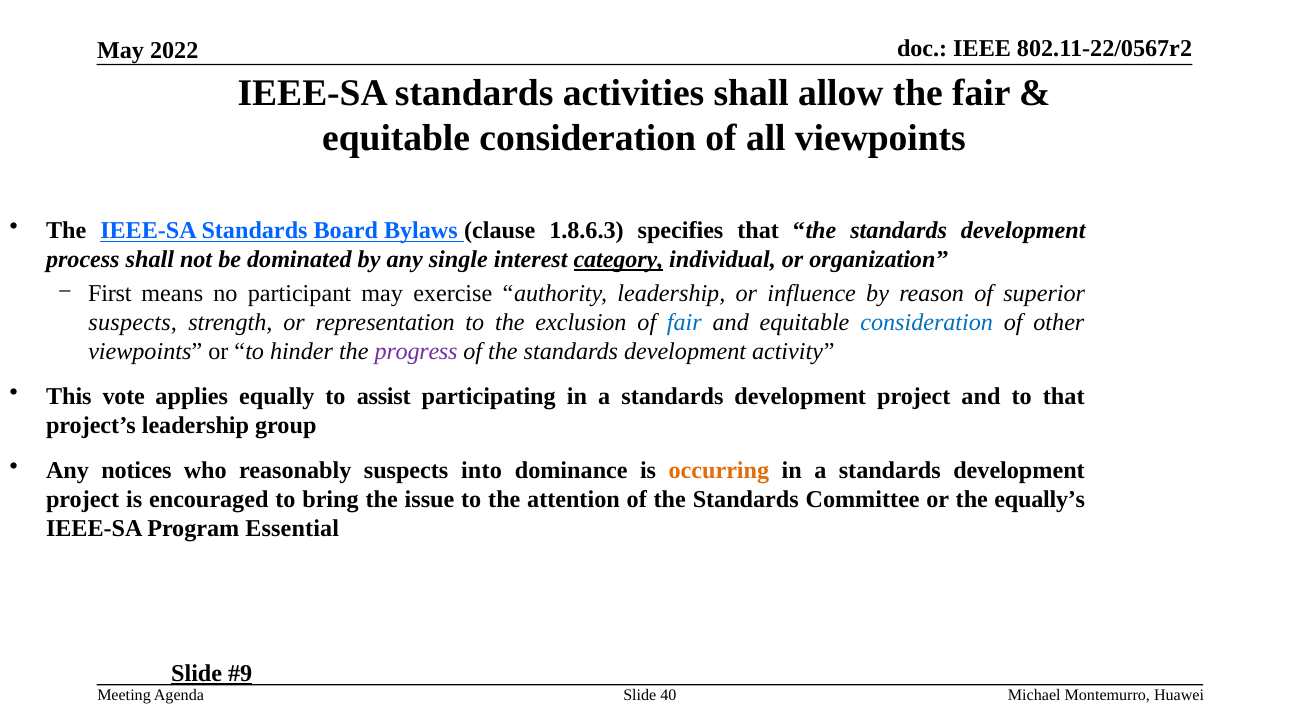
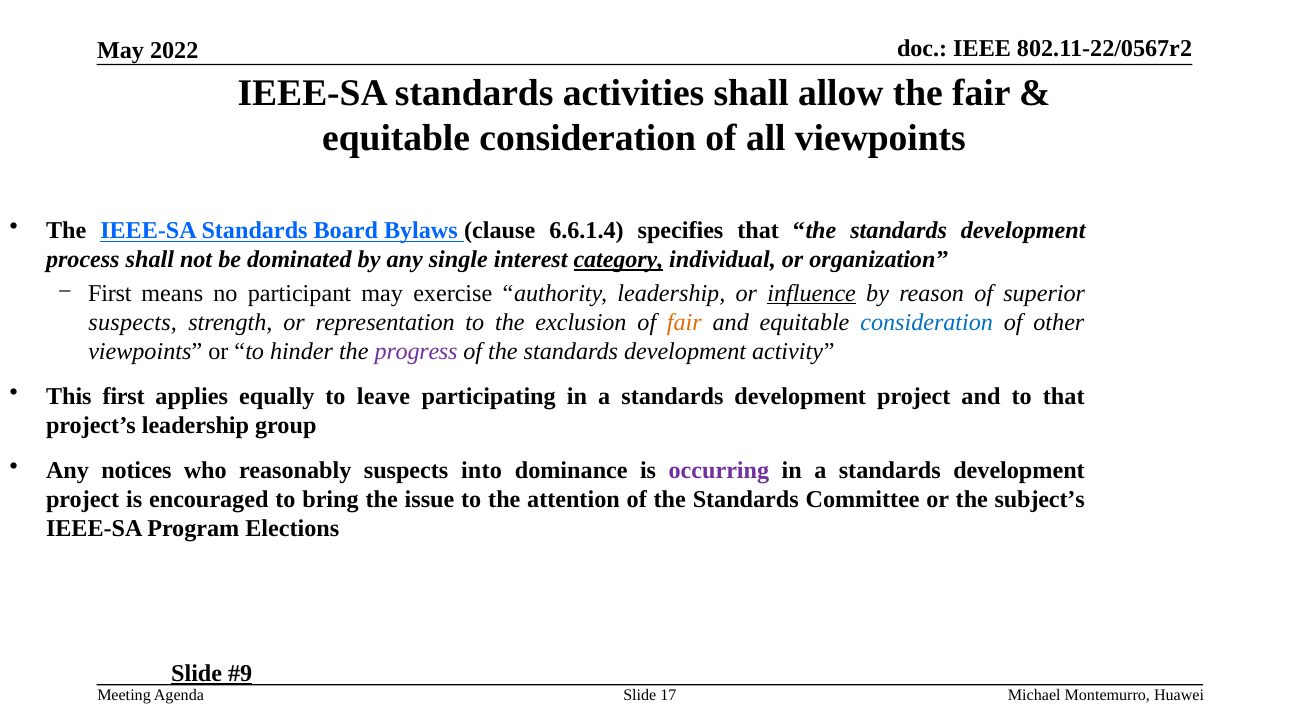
1.8.6.3: 1.8.6.3 -> 6.6.1.4 (586, 231)
influence underline: none -> present (812, 293)
fair colour: blue -> orange (684, 322)
This vote: vote -> first (124, 396)
assist: assist -> leave (383, 396)
occurring colour: orange -> purple (719, 471)
equally’s: equally’s -> subject’s (1040, 500)
Essential: Essential -> Elections (292, 529)
40: 40 -> 17 (668, 695)
